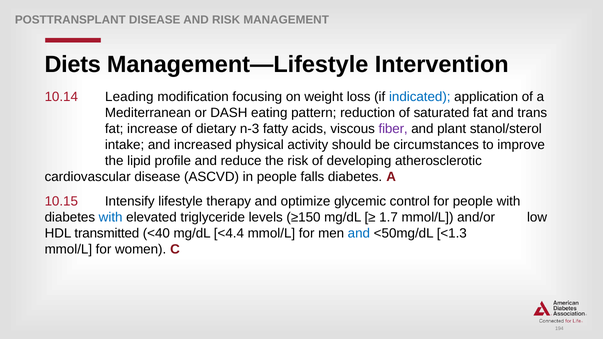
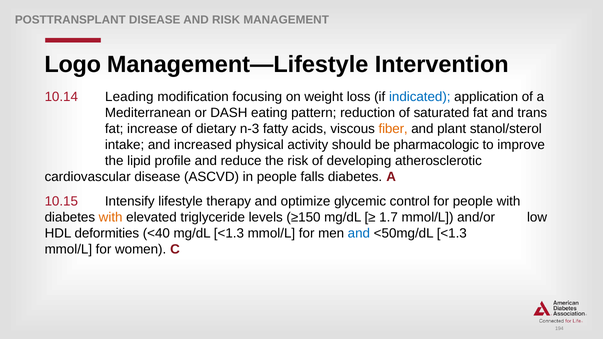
Diets: Diets -> Logo (73, 65)
fiber colour: purple -> orange (393, 129)
circumstances: circumstances -> pharmacologic (436, 145)
with colour: blue -> orange (111, 218)
transmitted: transmitted -> deformities (107, 234)
mg/dL <4.4: <4.4 -> <1.3 (229, 234)
